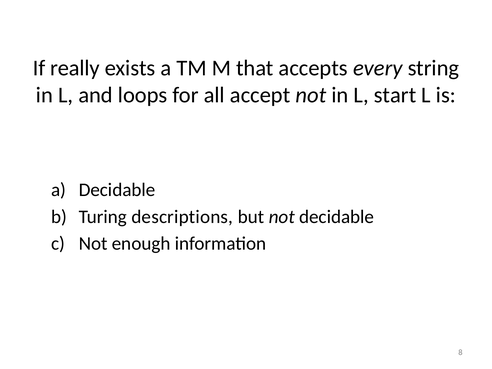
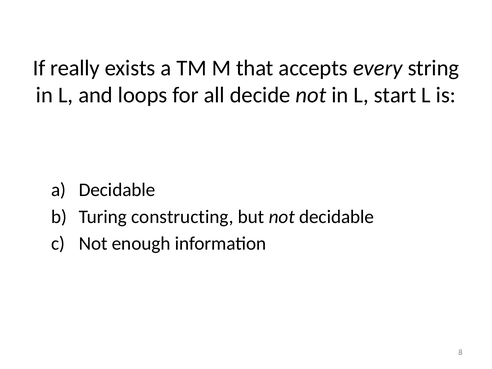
accept: accept -> decide (260, 95)
descriptions: descriptions -> constructing (182, 217)
